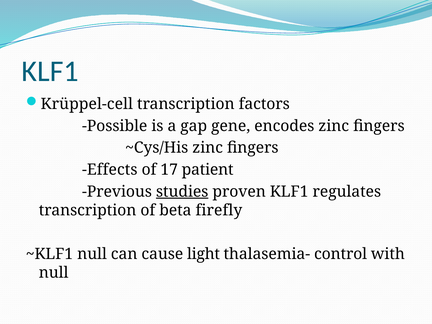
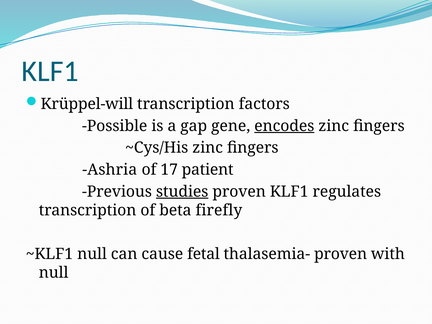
Krüppel-cell: Krüppel-cell -> Krüppel-will (87, 104)
encodes underline: none -> present (284, 126)
Effects: Effects -> Ashria (110, 170)
light: light -> fetal (203, 254)
thalasemia- control: control -> proven (341, 254)
